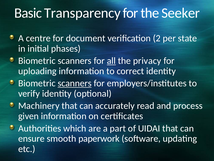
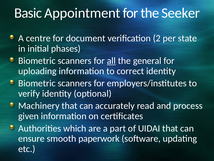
Transparency: Transparency -> Appointment (82, 13)
privacy: privacy -> general (147, 61)
scanners underline: present -> none (75, 83)
